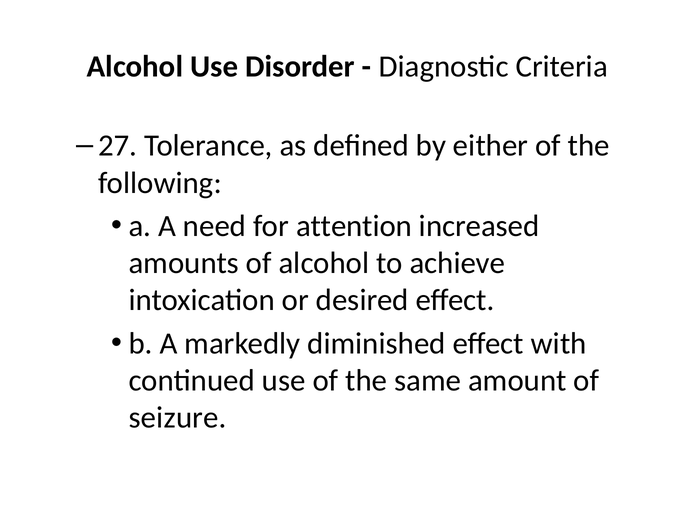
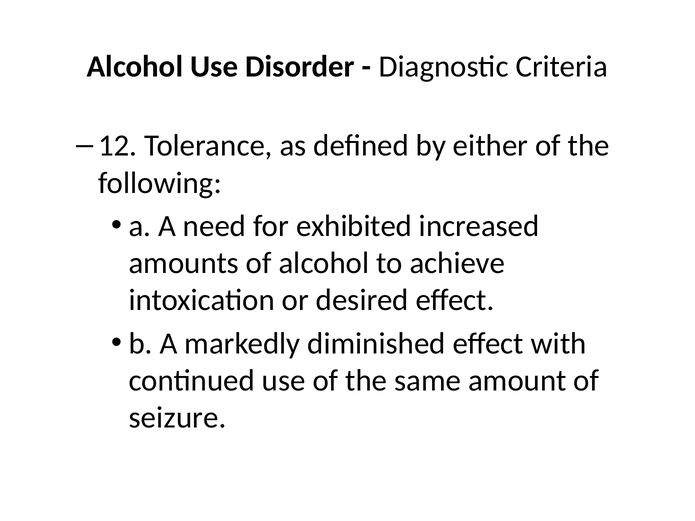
27: 27 -> 12 (118, 146)
attention: attention -> exhibited (354, 226)
